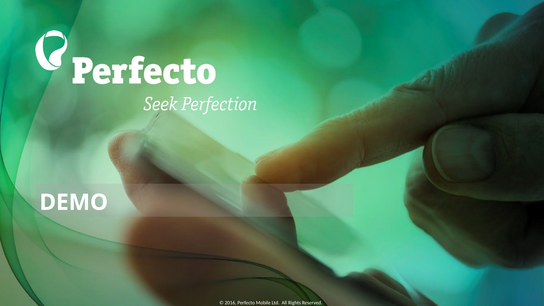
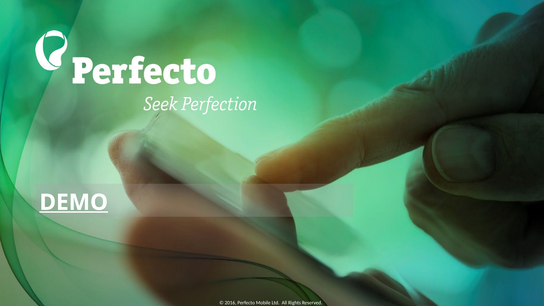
DEMO underline: none -> present (74, 202)
